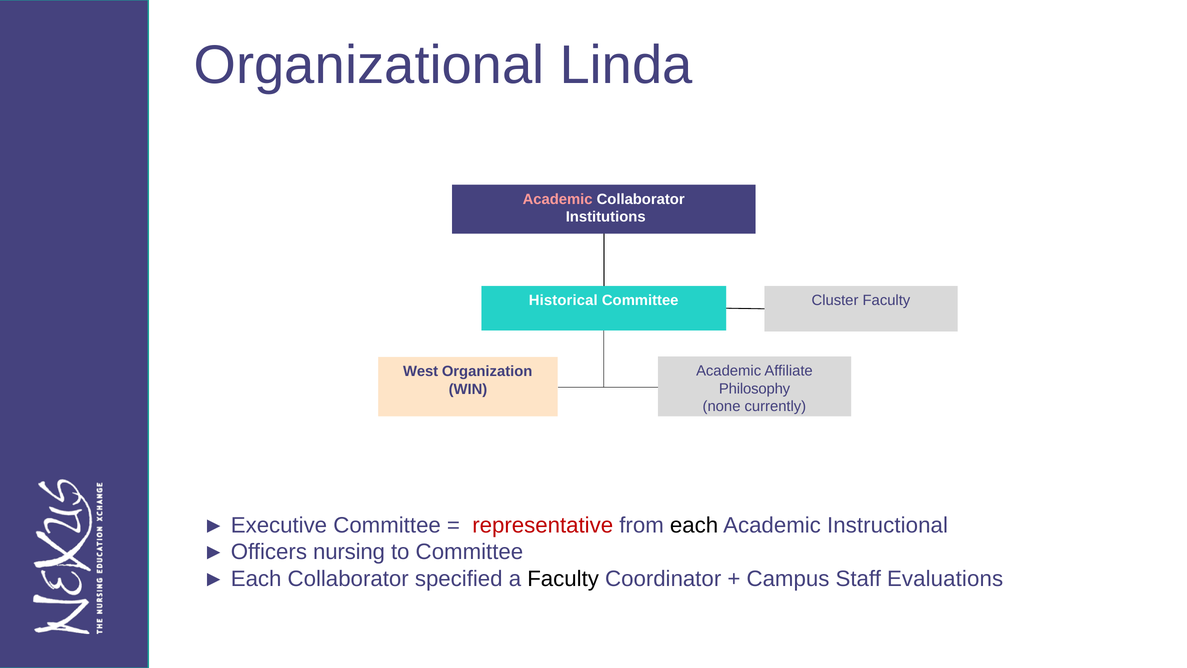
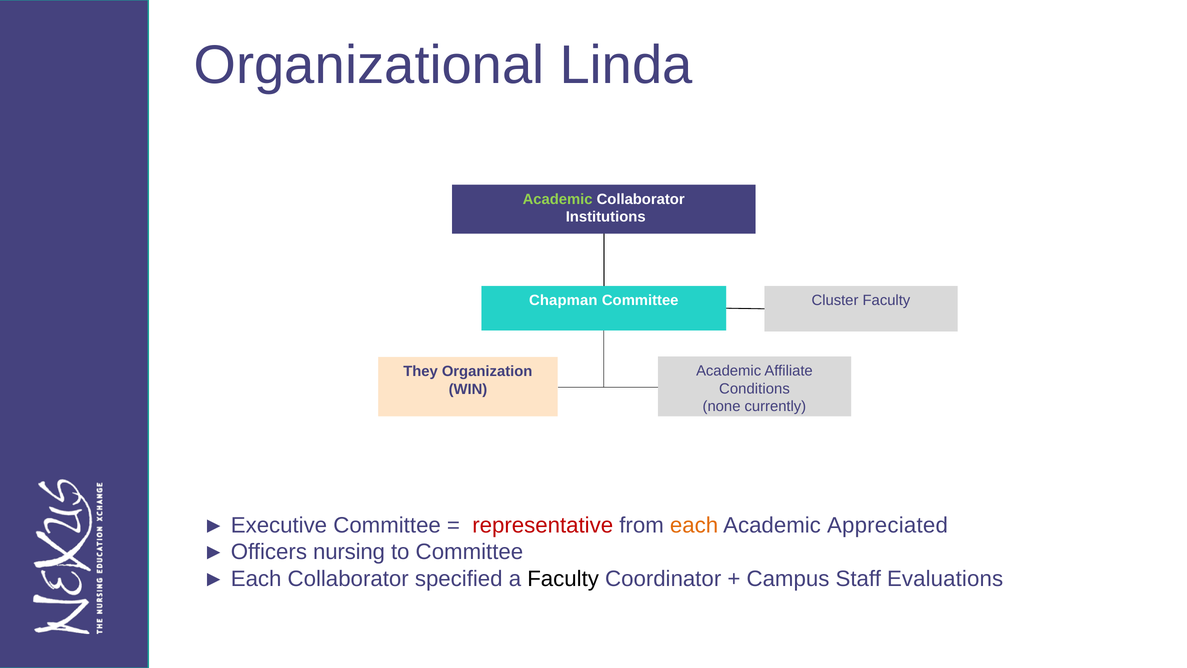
Academic colour: pink -> light green (558, 199)
Historical: Historical -> Chapman (563, 300)
West: West -> They (421, 371)
Philosophy: Philosophy -> Conditions (754, 388)
each colour: black -> orange (694, 525)
Instructional: Instructional -> Appreciated (887, 525)
